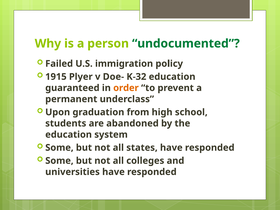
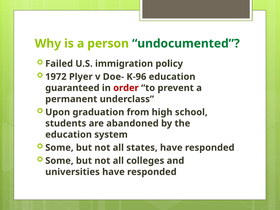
1915: 1915 -> 1972 (56, 77)
K-32: K-32 -> K-96 (136, 77)
order colour: orange -> red (126, 88)
